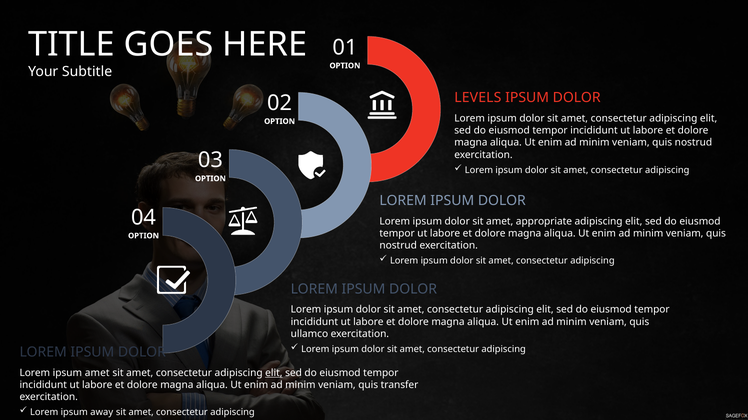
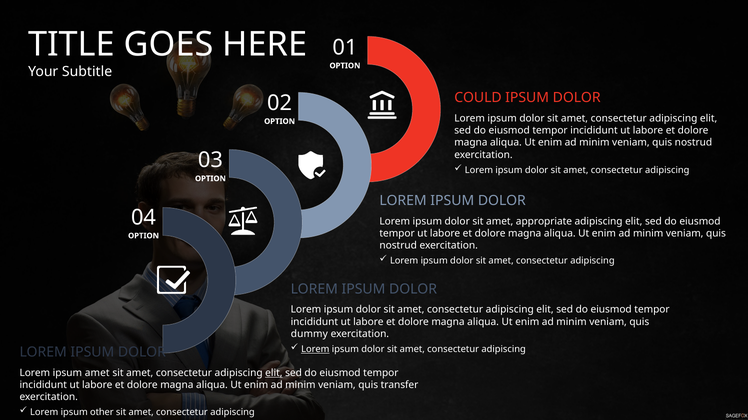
LEVELS: LEVELS -> COULD (478, 98)
ullamco: ullamco -> dummy (309, 335)
Lorem underline: none -> present (315, 350)
away: away -> other (102, 413)
